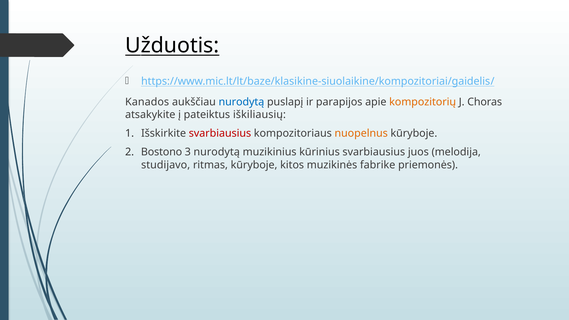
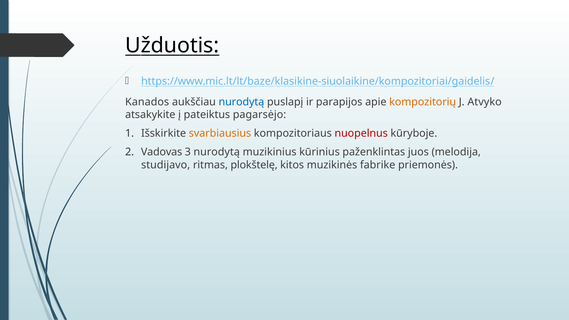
Choras: Choras -> Atvyko (485, 102)
iškiliausių: iškiliausių -> pagarsėjo (259, 115)
svarbiausius colour: red -> orange (220, 133)
nuopelnus colour: orange -> red (361, 133)
Bostono: Bostono -> Vadovas (162, 152)
kūrinius svarbiausius: svarbiausius -> paženklintas (374, 152)
ritmas kūryboje: kūryboje -> plokštelę (254, 165)
